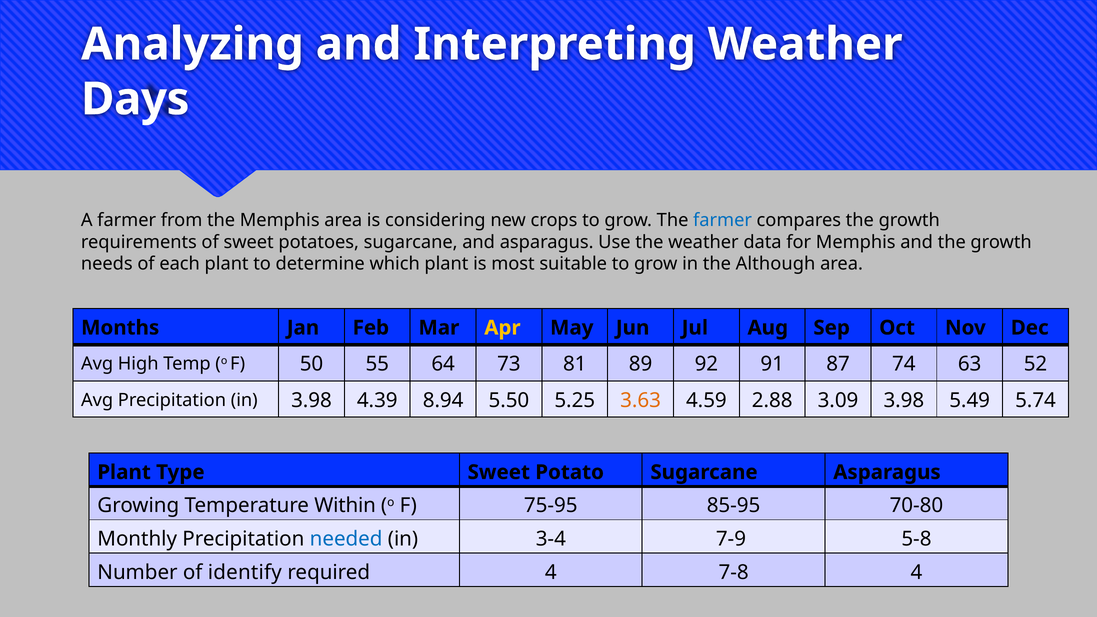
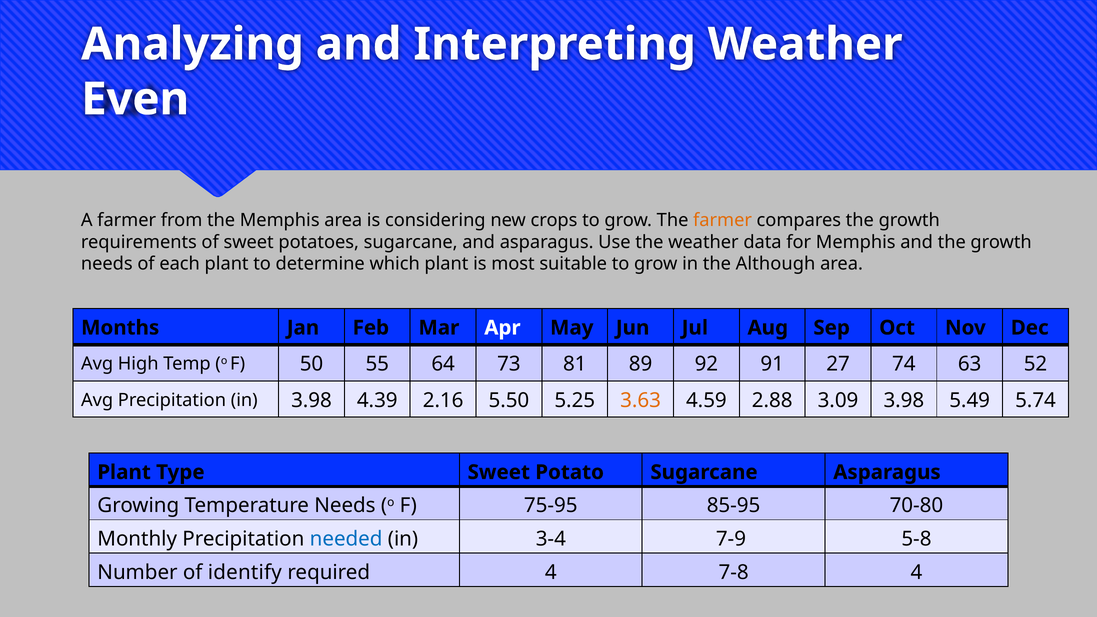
Days: Days -> Even (135, 99)
farmer colour: blue -> orange (723, 220)
Apr colour: yellow -> white (502, 328)
87: 87 -> 27 (838, 364)
8.94: 8.94 -> 2.16 (443, 400)
Temperature Within: Within -> Needs (345, 506)
